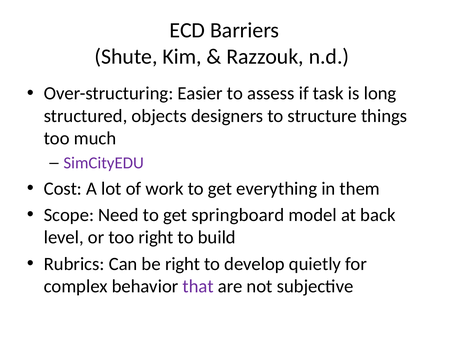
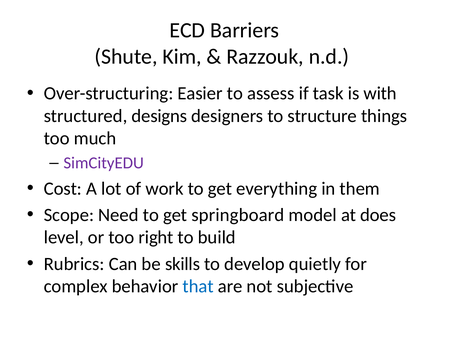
long: long -> with (380, 93)
objects: objects -> designs (159, 116)
back: back -> does (378, 215)
be right: right -> skills (183, 264)
that colour: purple -> blue (198, 286)
